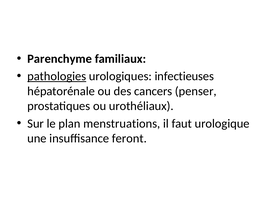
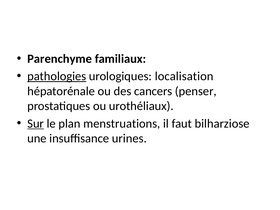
infectieuses: infectieuses -> localisation (184, 76)
Sur underline: none -> present (36, 124)
urologique: urologique -> bilharziose (222, 124)
feront: feront -> urines (129, 138)
